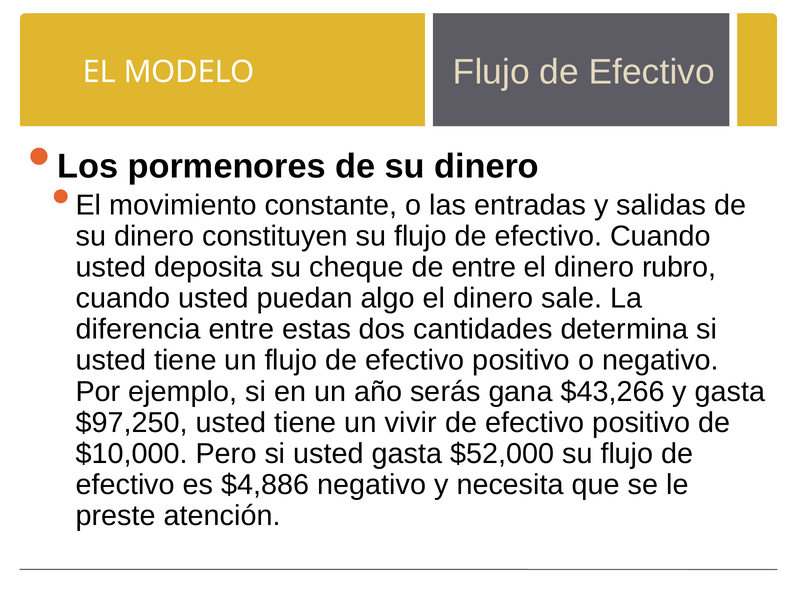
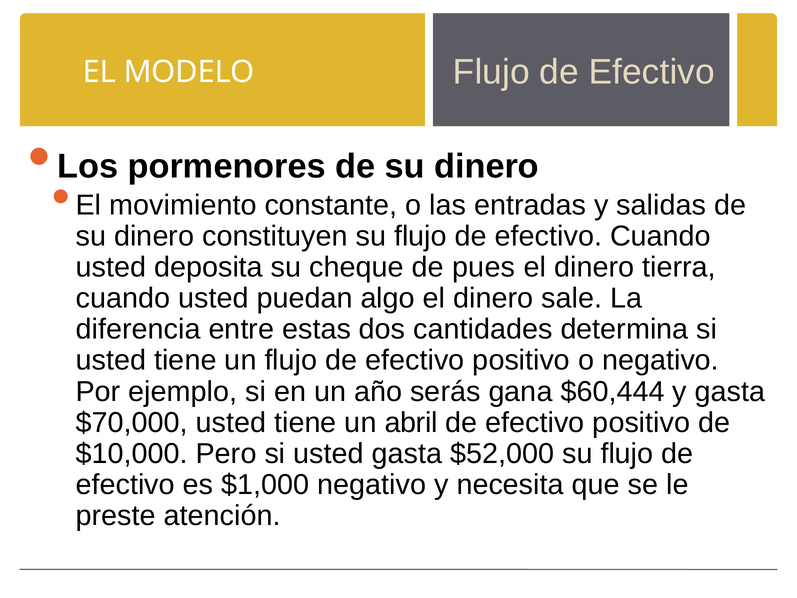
de entre: entre -> pues (484, 267)
rubro: rubro -> tierra (679, 267)
$43,266: $43,266 -> $60,444 (613, 391)
$97,250: $97,250 -> $70,000 (132, 422)
vivir: vivir -> abril (411, 422)
$4,886: $4,886 -> $1,000 (265, 485)
